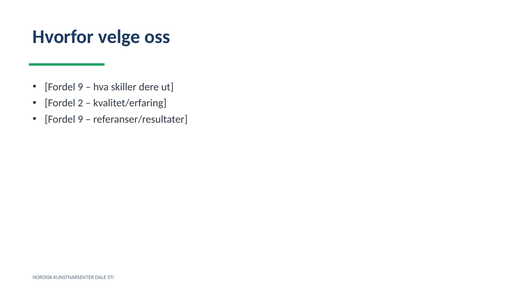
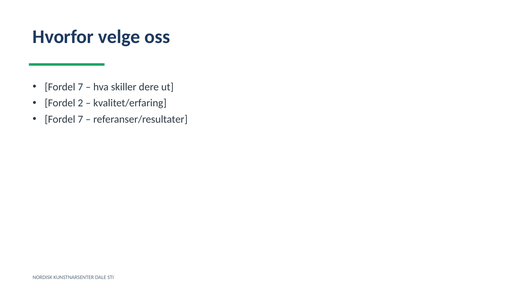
9: 9 -> 7 (80, 87)
9: 9 -> 7 (80, 119)
